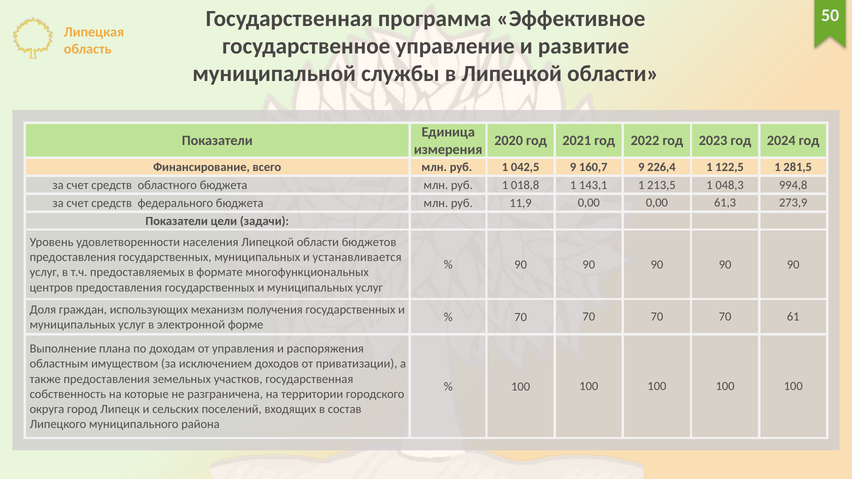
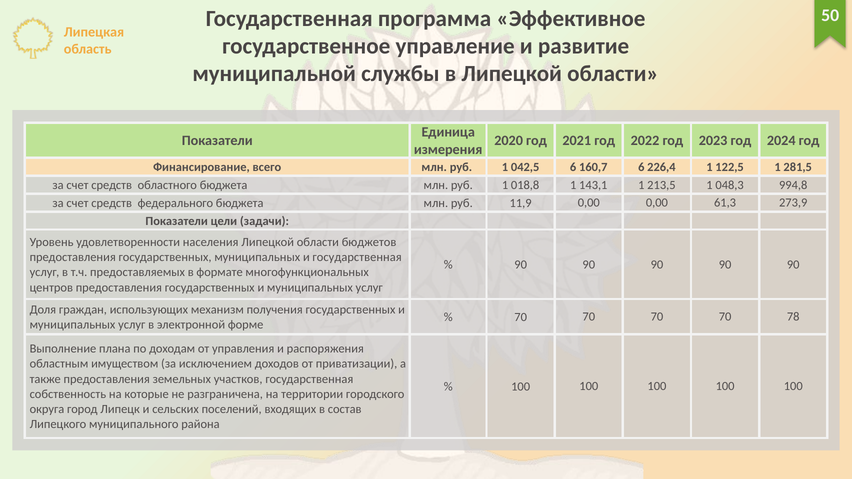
042,5 9: 9 -> 6 (573, 167)
160,7 9: 9 -> 6 (641, 167)
и устанавливается: устанавливается -> государственная (357, 257)
61: 61 -> 78 (793, 317)
